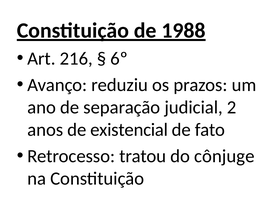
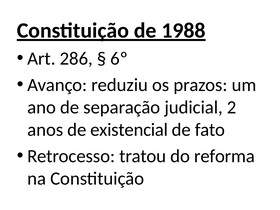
216: 216 -> 286 (76, 59)
cônjuge: cônjuge -> reforma (224, 156)
